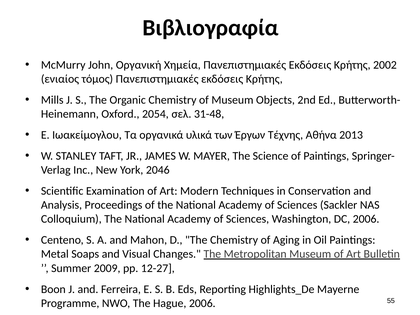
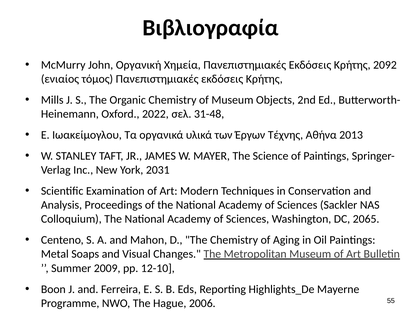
2002: 2002 -> 2092 (385, 65)
2054: 2054 -> 2022 (155, 114)
2046: 2046 -> 2031 (158, 170)
DC 2006: 2006 -> 2065 (366, 219)
12-27: 12-27 -> 12-10 (158, 268)
